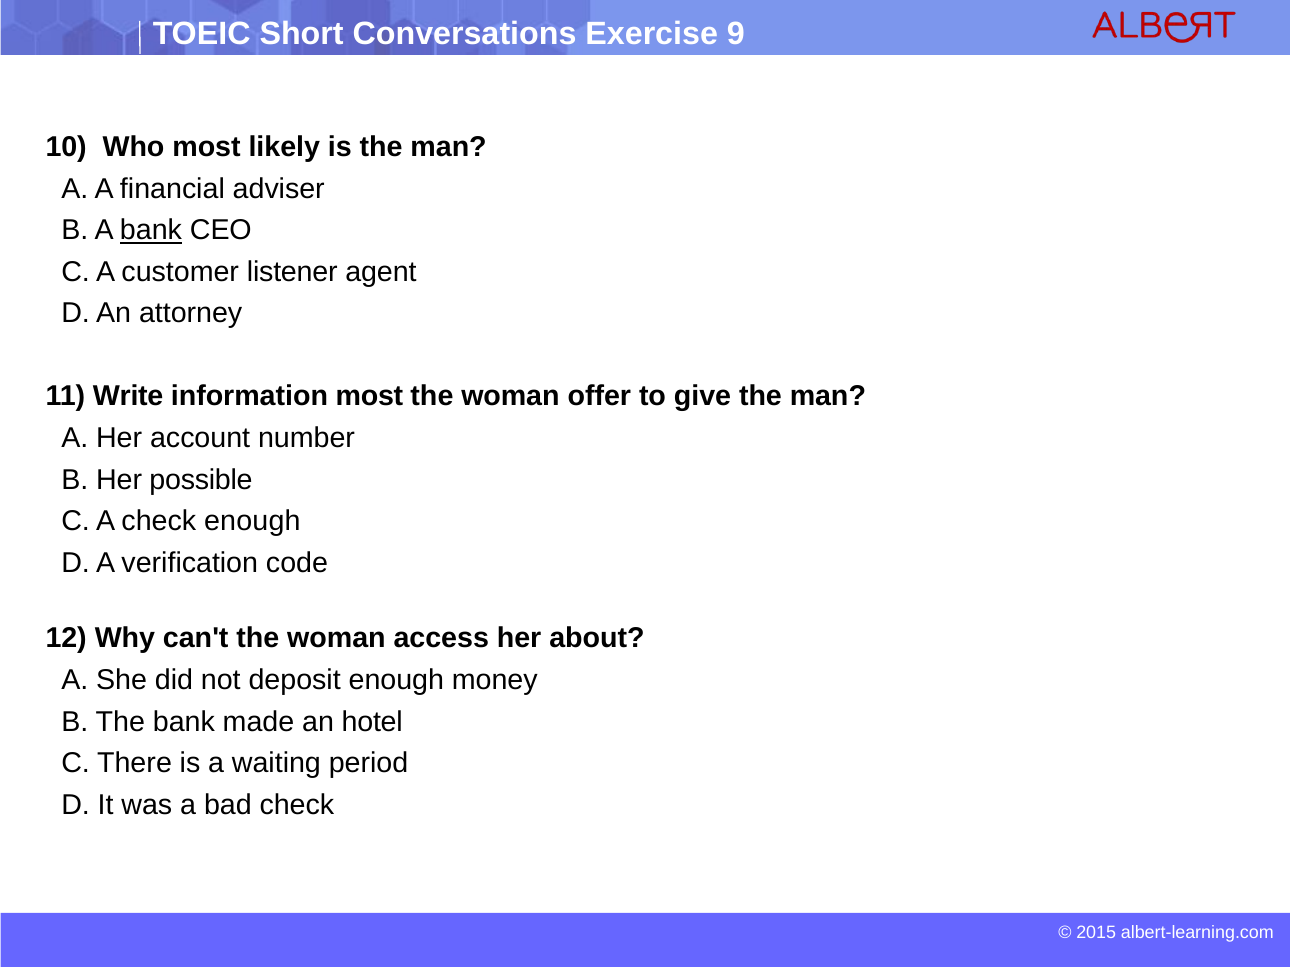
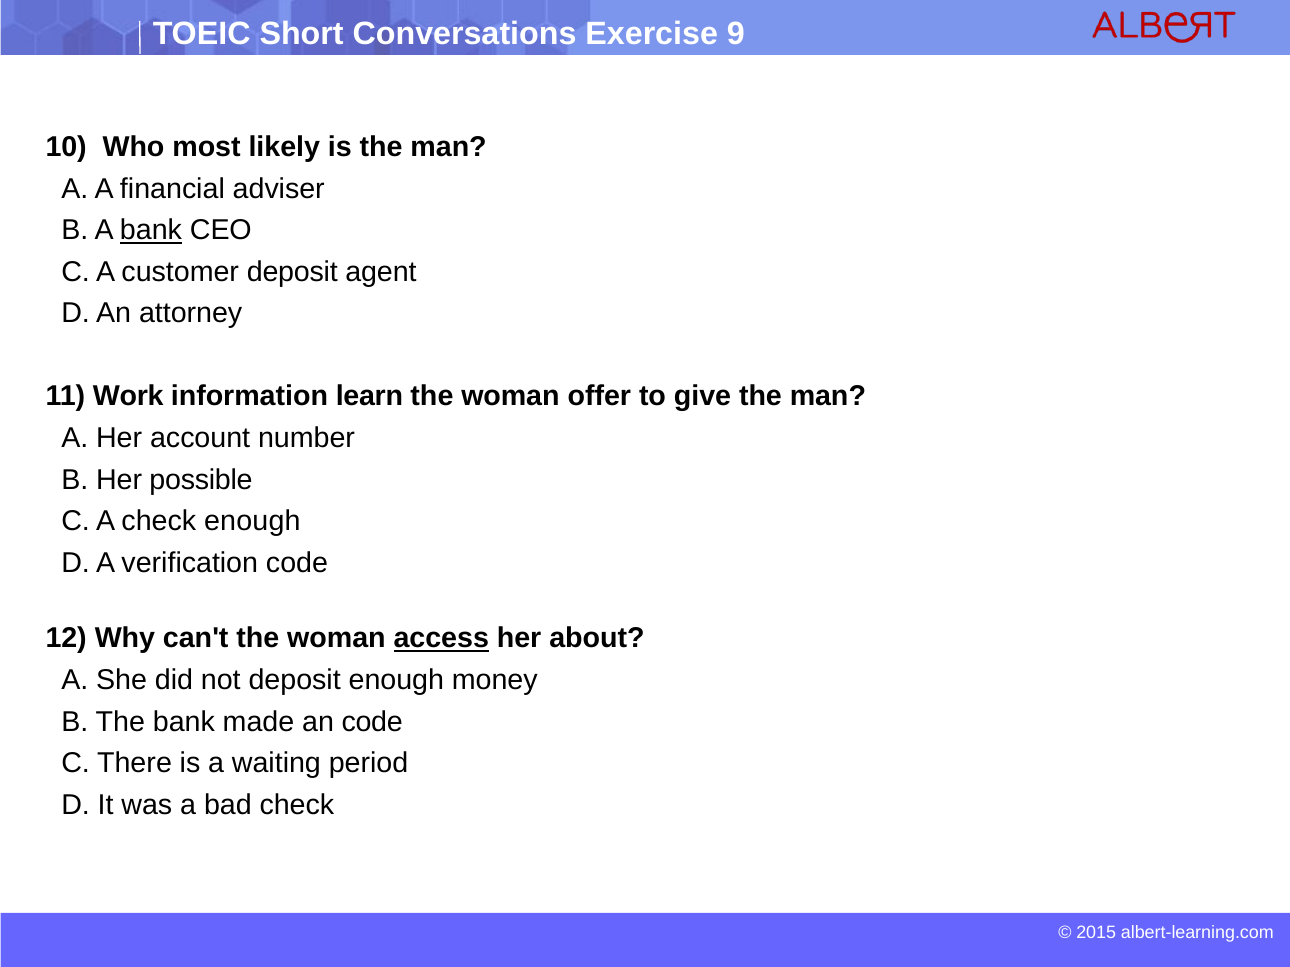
customer listener: listener -> deposit (292, 272)
Write: Write -> Work (128, 397)
information most: most -> learn (369, 397)
access underline: none -> present (441, 639)
an hotel: hotel -> code (372, 722)
